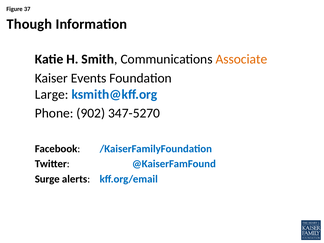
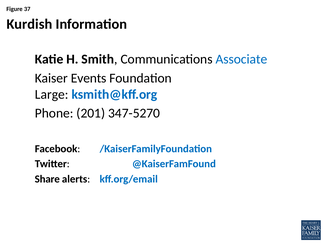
Though: Though -> Kurdish (29, 24)
Associate colour: orange -> blue (241, 59)
902: 902 -> 201 (91, 113)
Surge: Surge -> Share (47, 179)
